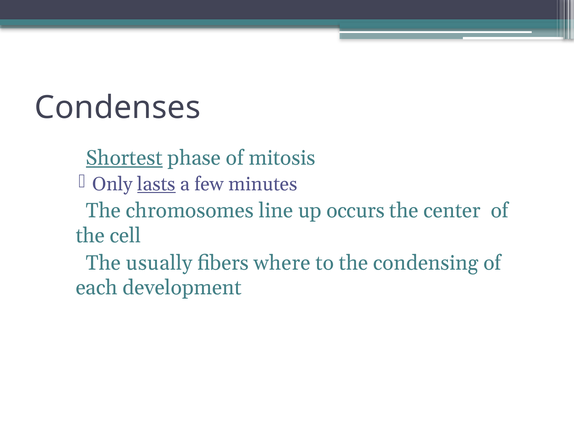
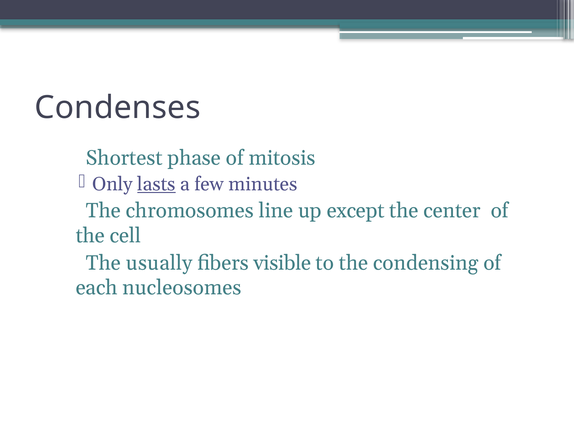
Shortest underline: present -> none (124, 158)
occurs: occurs -> except (356, 211)
where: where -> visible (282, 263)
development: development -> nucleosomes (182, 287)
